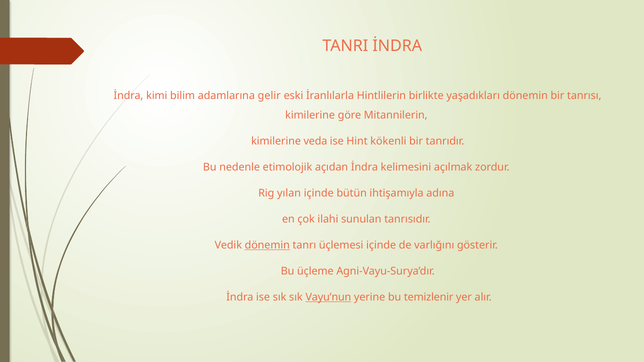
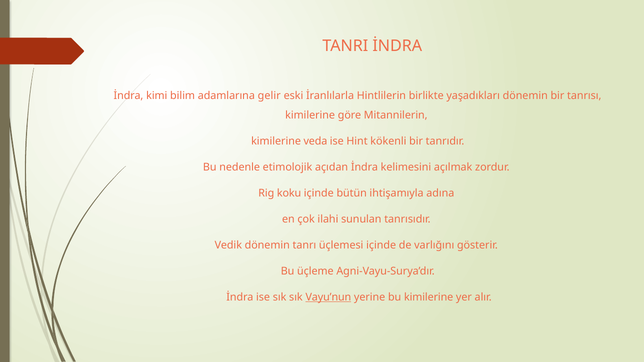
yılan: yılan -> koku (289, 193)
dönemin underline: present -> none (267, 245)
bu temizlenir: temizlenir -> kimilerine (429, 297)
